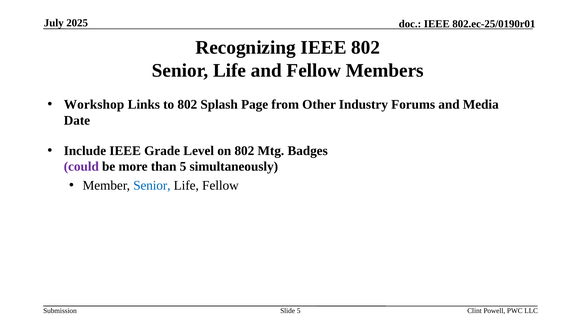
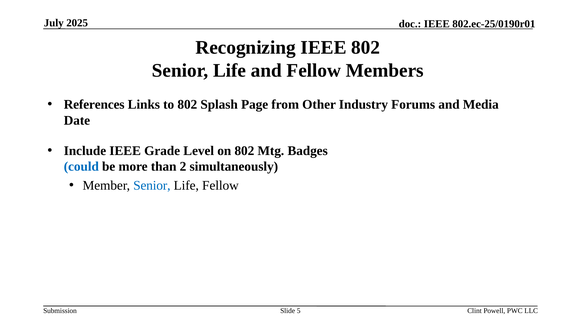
Workshop: Workshop -> References (94, 105)
could colour: purple -> blue (81, 167)
than 5: 5 -> 2 (183, 167)
